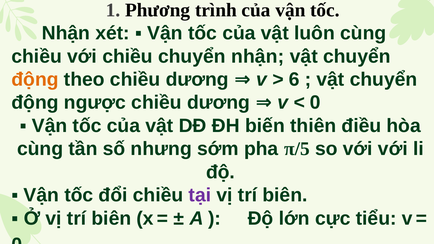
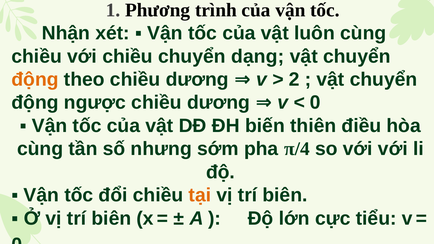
chuyển nhận: nhận -> dạng (258, 56)
6: 6 -> 2 (294, 80)
π/5: π/5 -> π/4 (297, 149)
tại colour: purple -> orange (200, 195)
